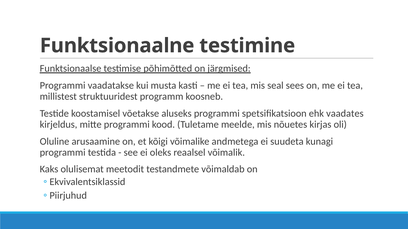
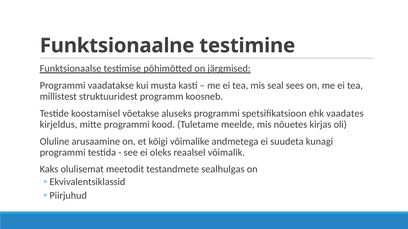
võimaldab: võimaldab -> sealhulgas (223, 170)
